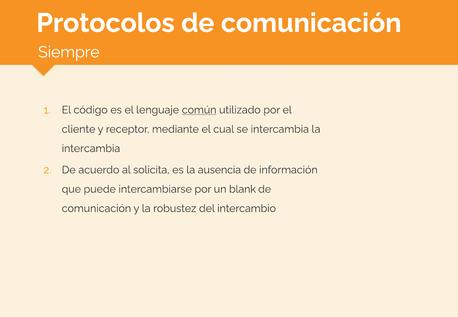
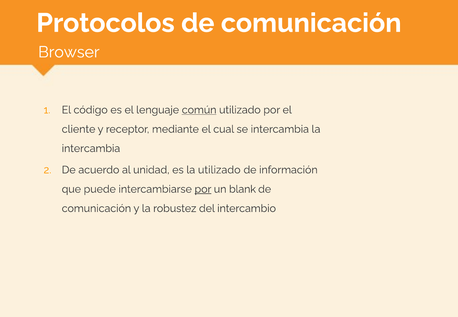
Siempre: Siempre -> Browser (69, 52)
solicita: solicita -> unidad (151, 170)
la ausencia: ausencia -> utilizado (219, 170)
por underline: none -> present (203, 189)
